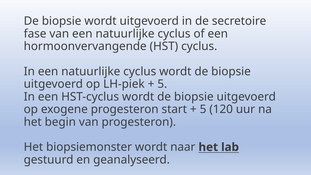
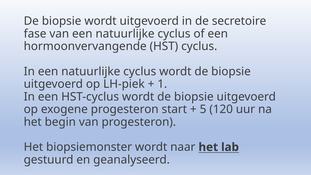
5: 5 -> 1 (162, 84)
